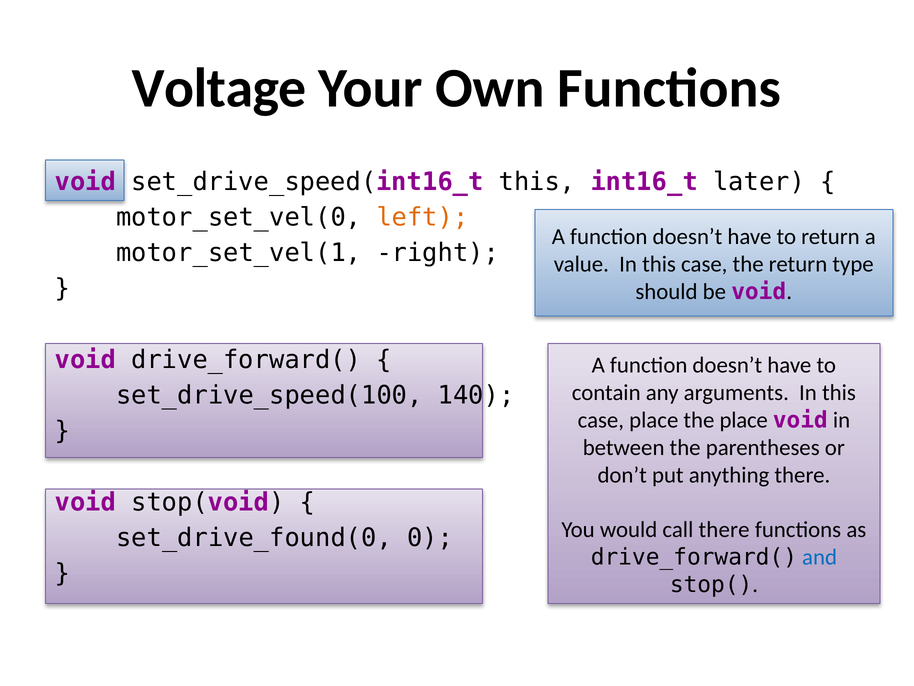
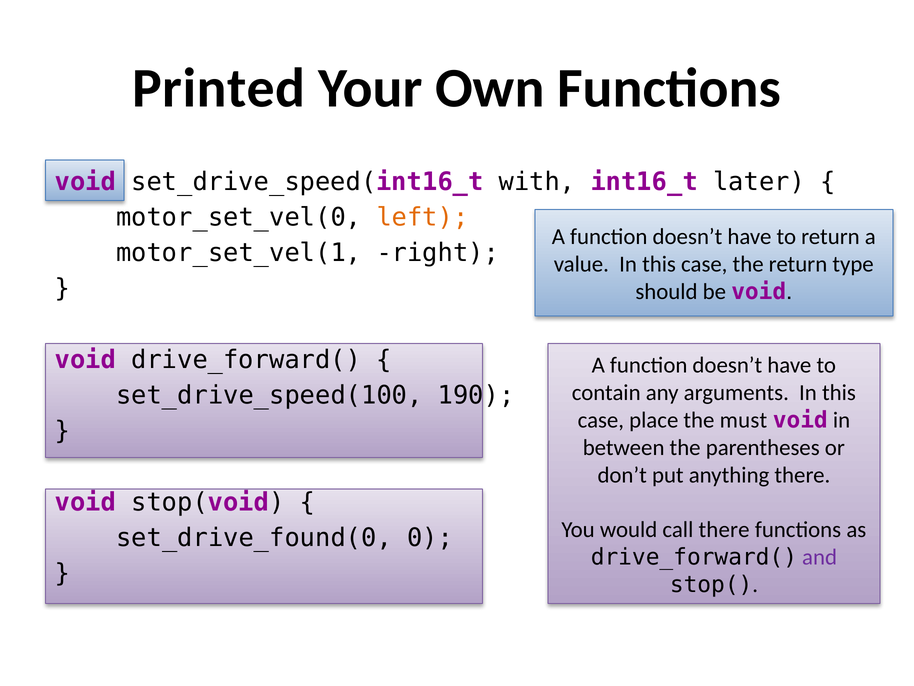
Voltage: Voltage -> Printed (219, 88)
set_drive_speed(int16_t this: this -> with (537, 182)
140: 140 -> 190 (476, 395)
the place: place -> must (743, 420)
and colour: blue -> purple (820, 557)
